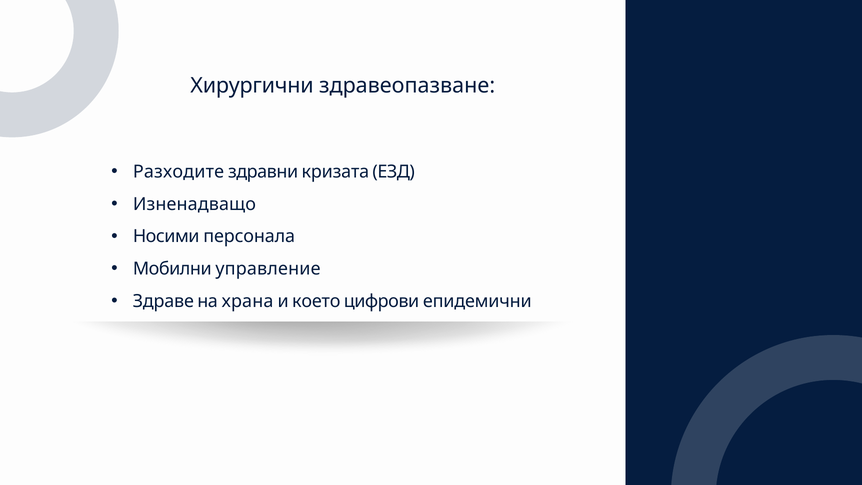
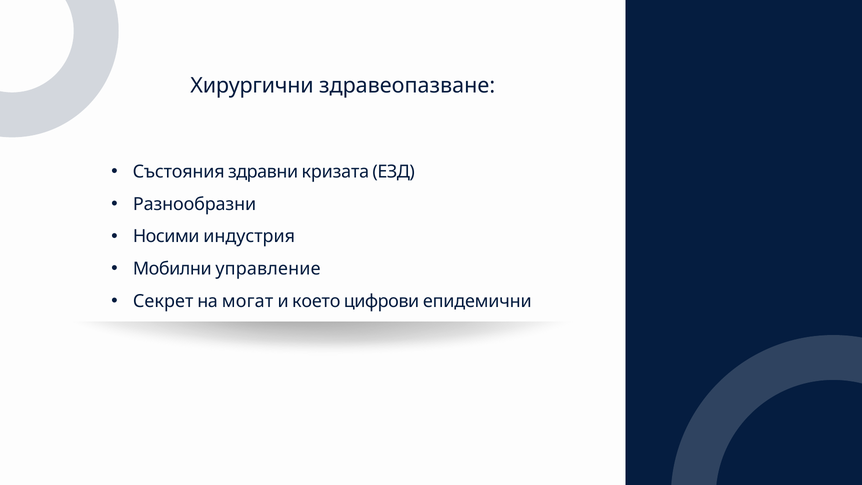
Разходите: Разходите -> Състояния (179, 172)
Изненадващо: Изненадващо -> Разнообразни (195, 204)
персонала: персонала -> индустрия (249, 237)
Здраве: Здраве -> Секрет (163, 301)
храна: храна -> могат (248, 301)
